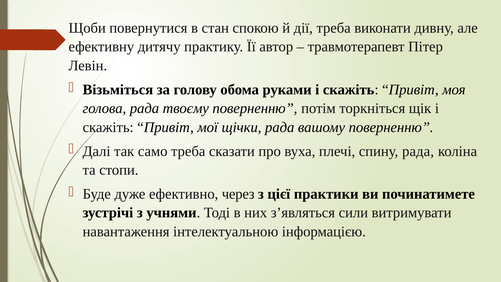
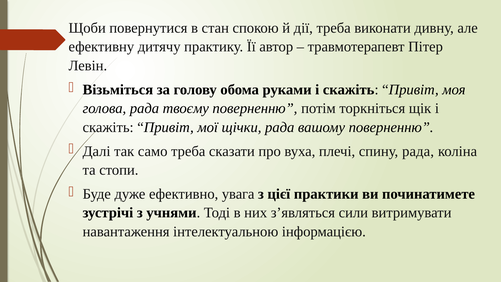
через: через -> увага (238, 194)
